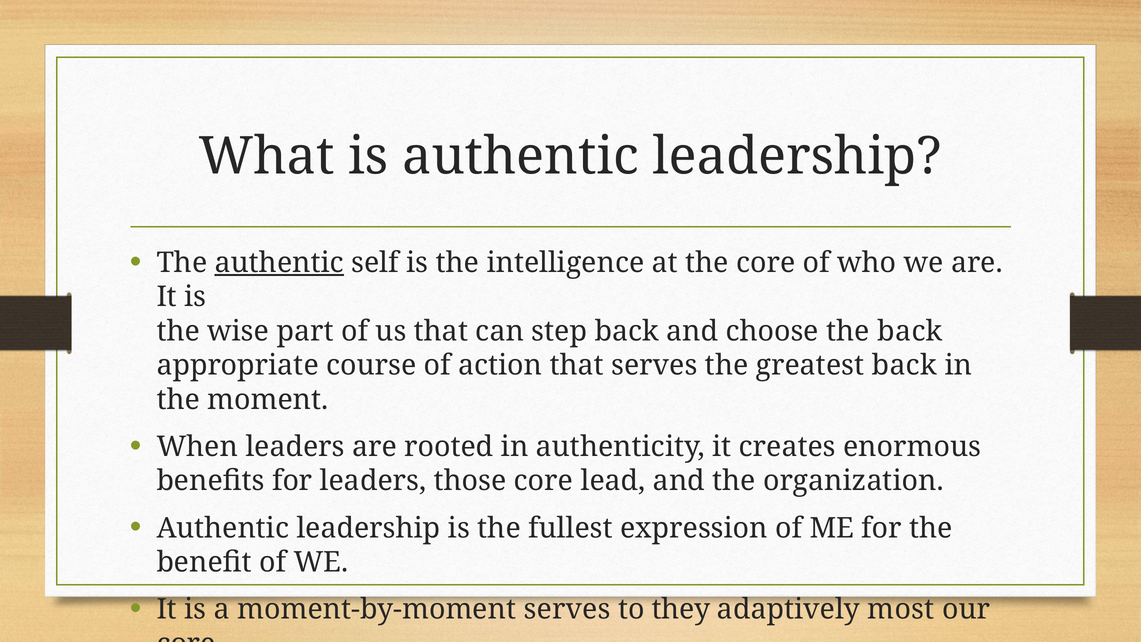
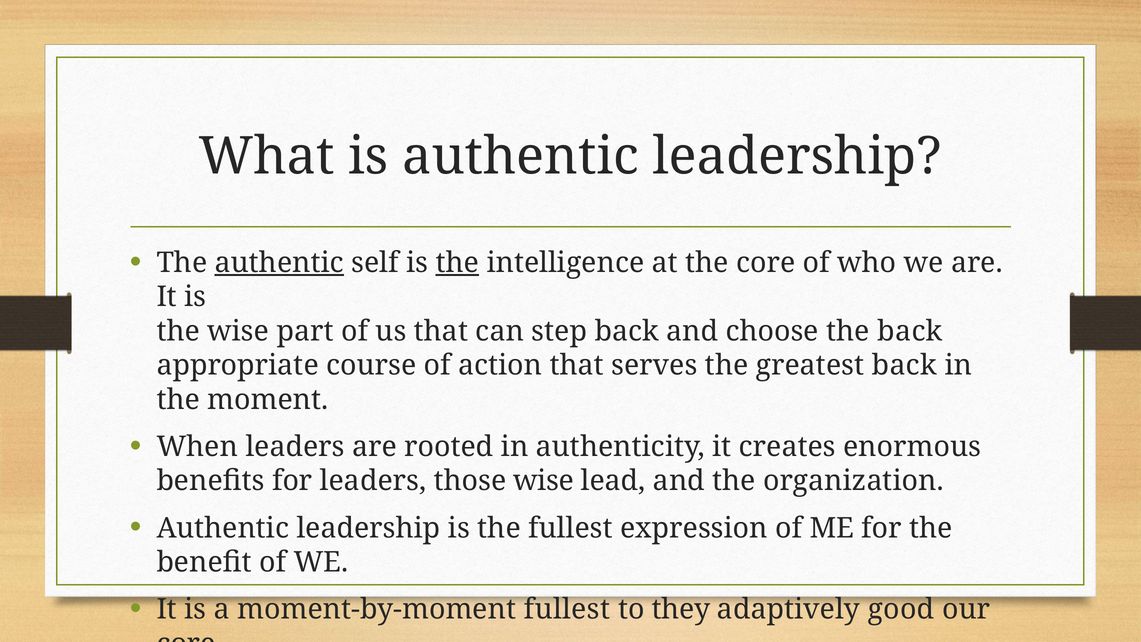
the underline: none -> present (457, 263)
those core: core -> wise (544, 481)
moment-by-moment serves: serves -> fullest (567, 609)
most: most -> good (901, 609)
